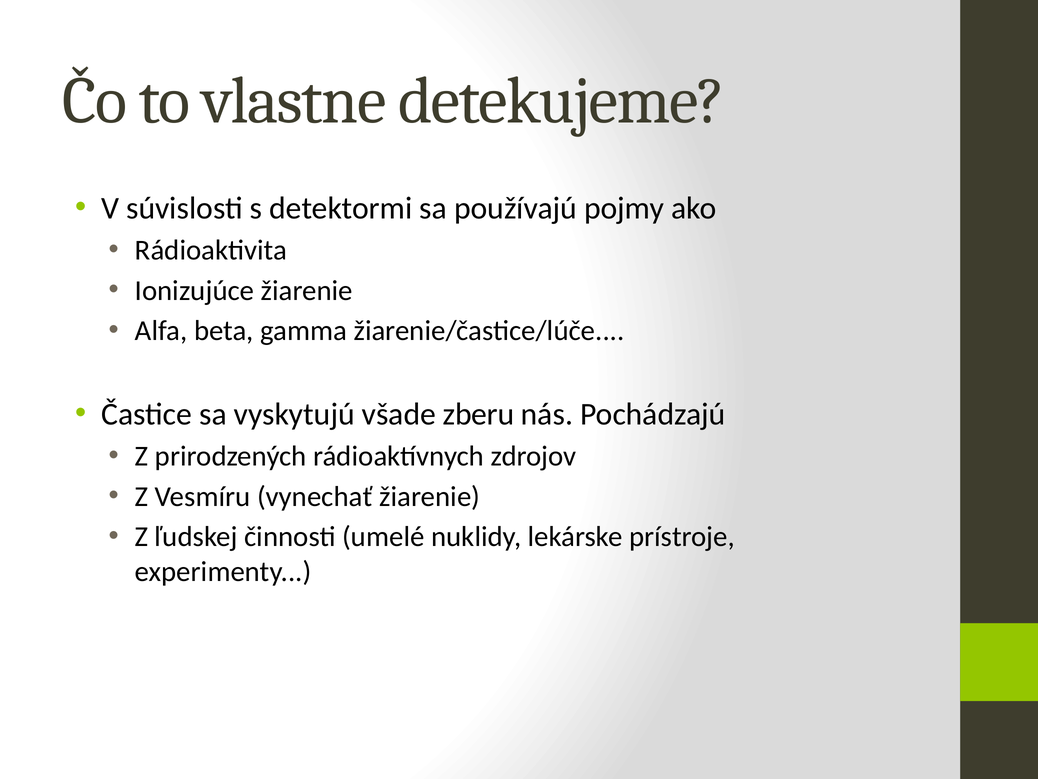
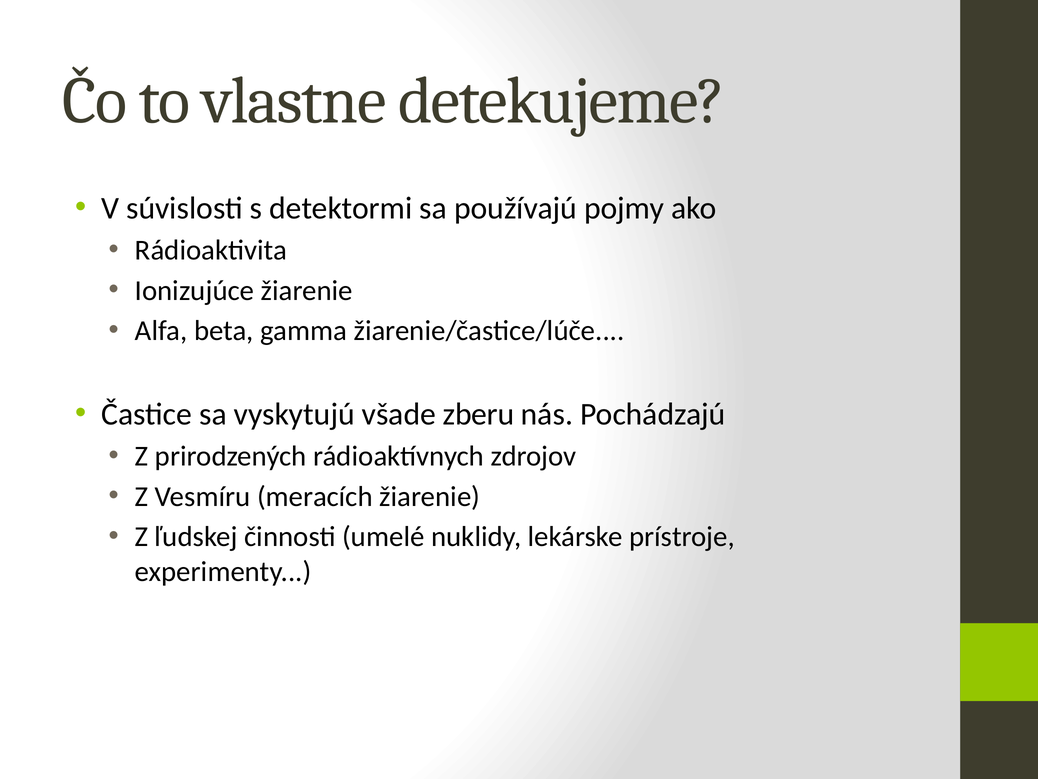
vynechať: vynechať -> meracích (315, 496)
